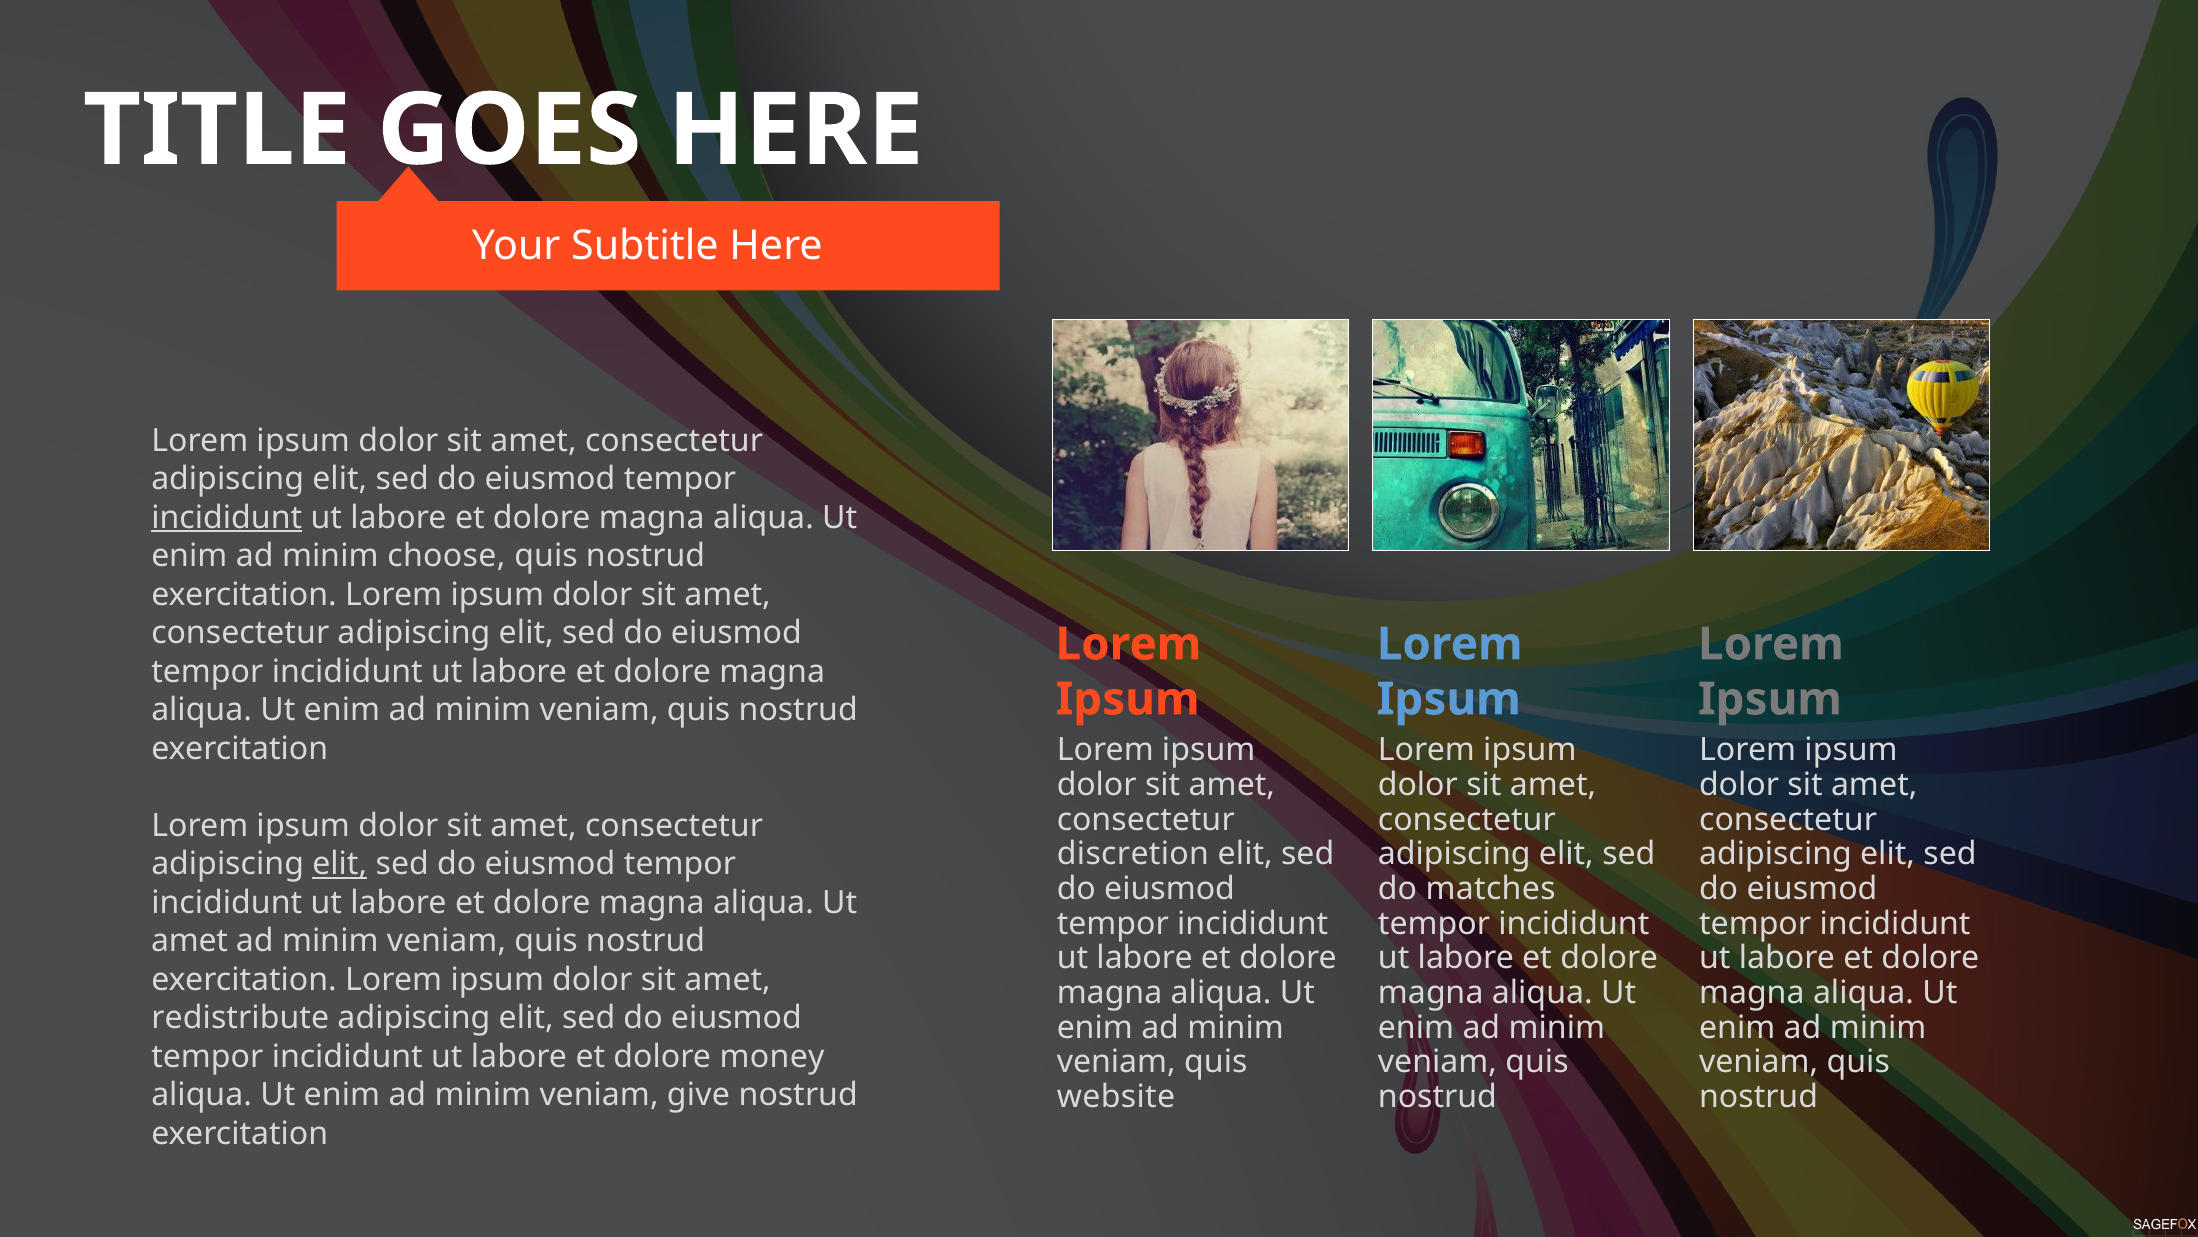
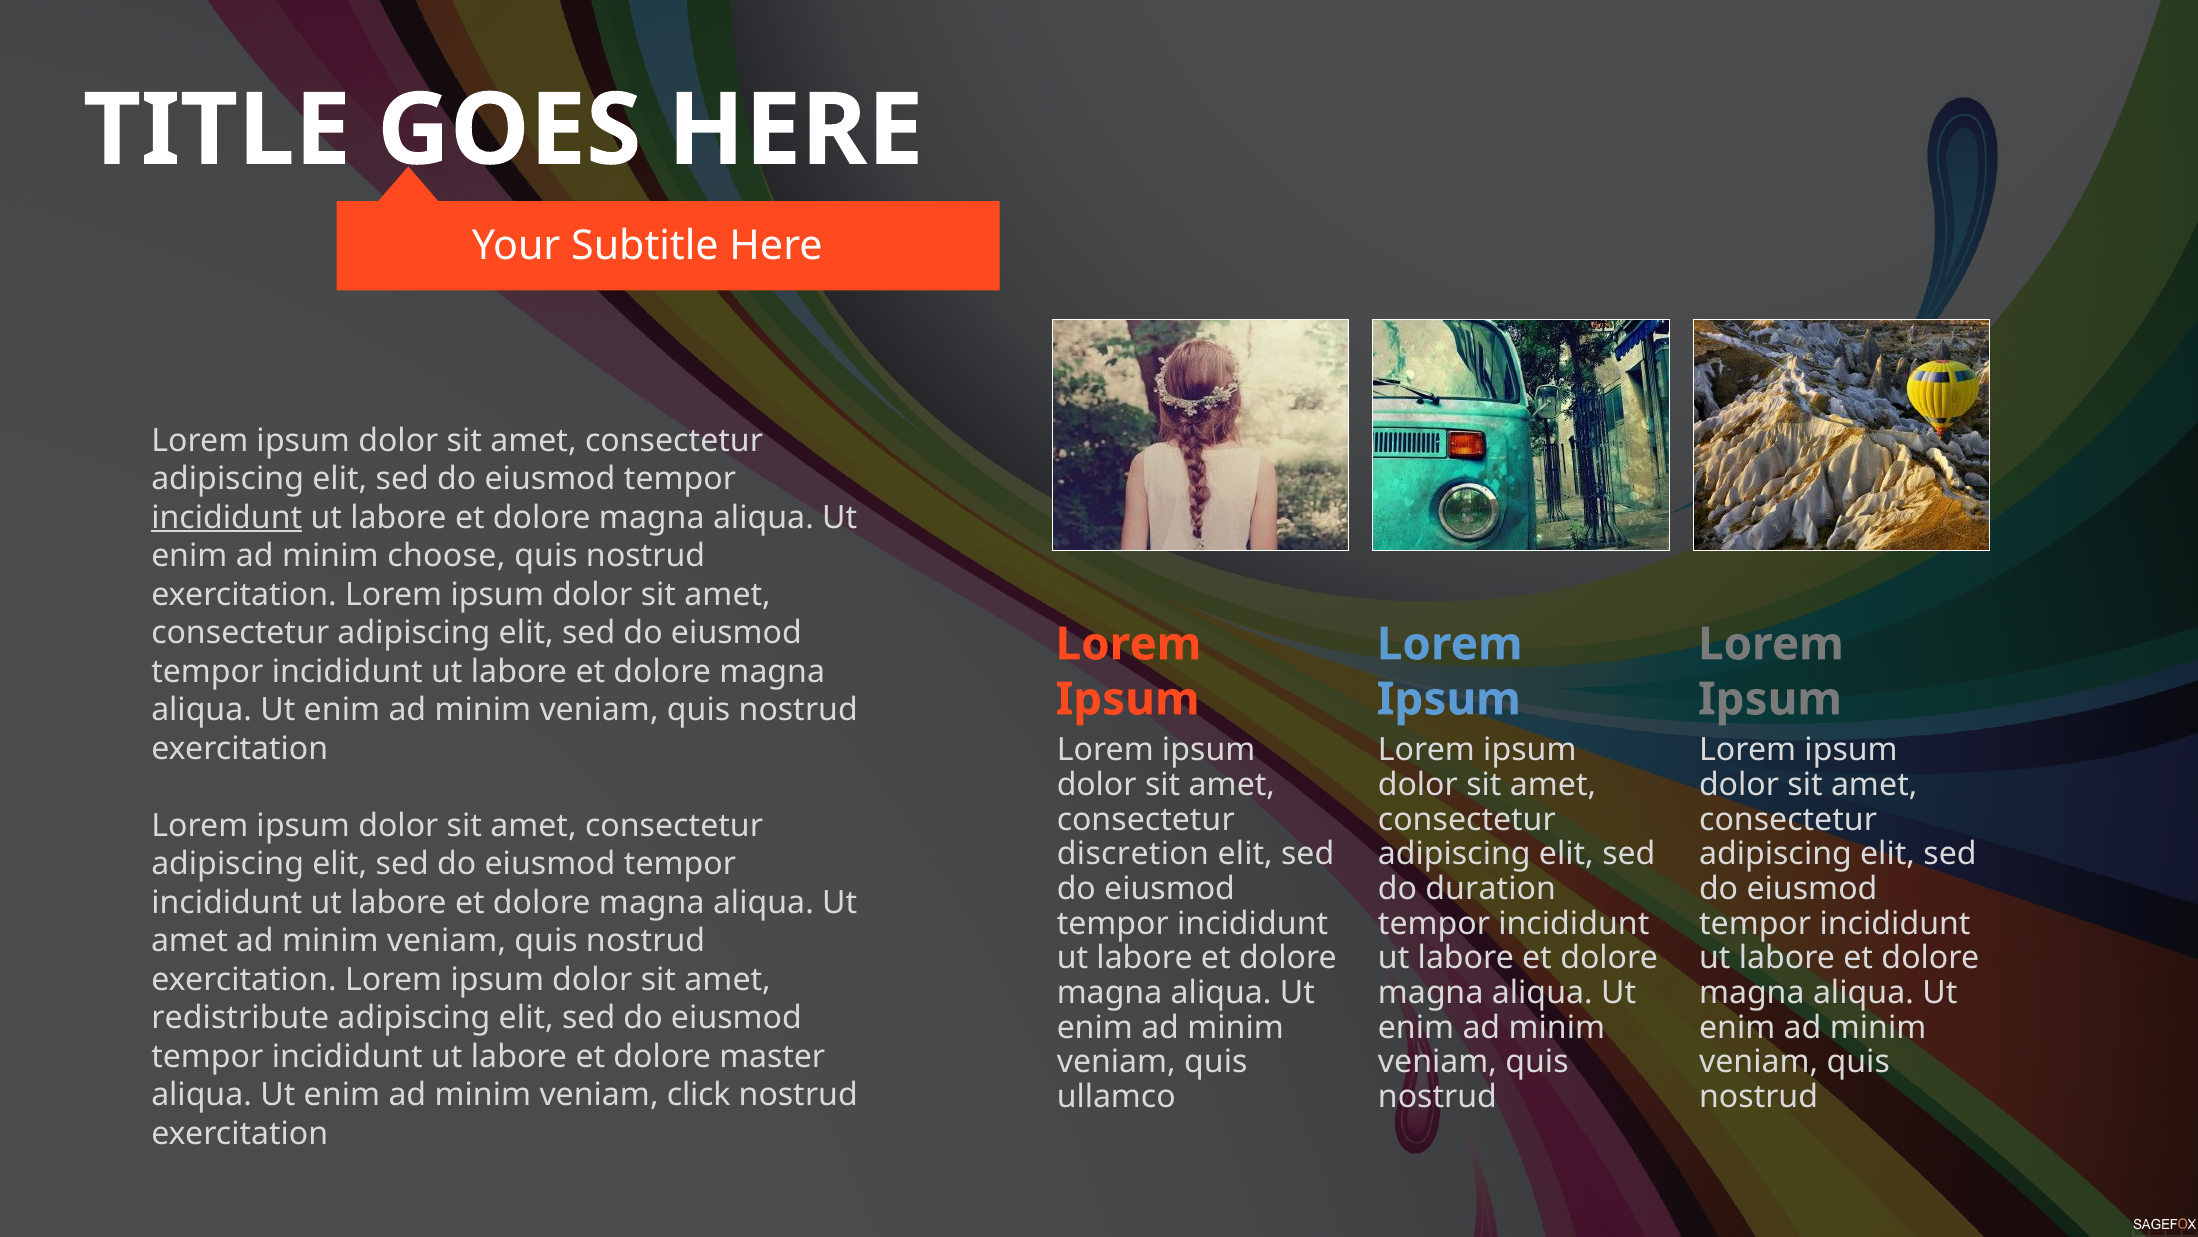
elit underline: present -> none (340, 864)
matches: matches -> duration (1491, 889)
money: money -> master (772, 1056)
give: give -> click (699, 1095)
website: website -> ullamco (1116, 1097)
